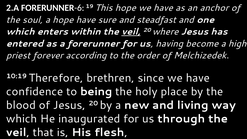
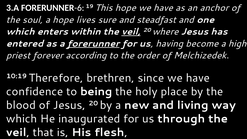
2.A: 2.A -> 3.A (13, 8)
hope have: have -> lives (86, 20)
forerunner underline: none -> present (93, 44)
